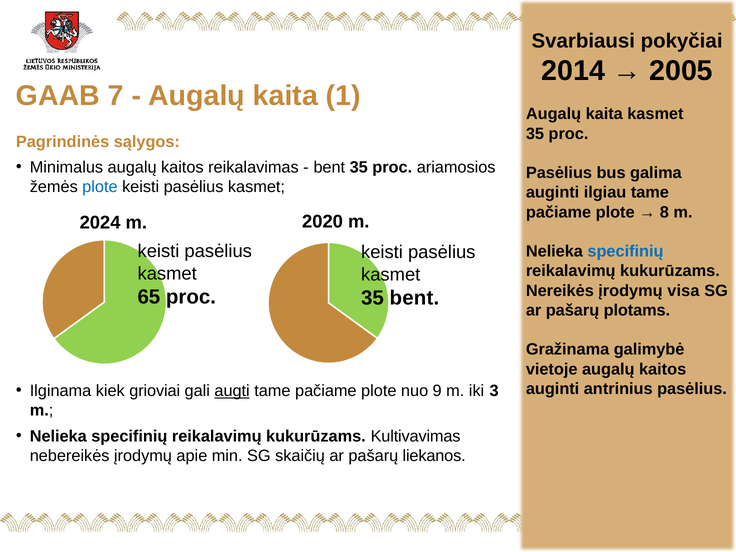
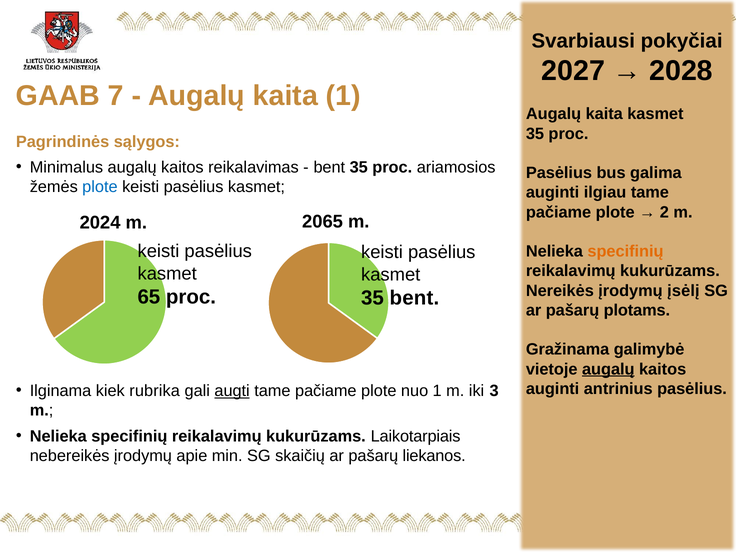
2014: 2014 -> 2027 (573, 71)
2005: 2005 -> 2028 (681, 71)
8: 8 -> 2 (664, 212)
2020: 2020 -> 2065 (323, 222)
specifinių colour: blue -> orange (626, 251)
visa: visa -> įsėlį (683, 291)
augalų underline: none -> present (608, 369)
grioviai: grioviai -> rubrika (155, 391)
nuo 9: 9 -> 1 (437, 391)
Kultivavimas: Kultivavimas -> Laikotarpiais (416, 436)
